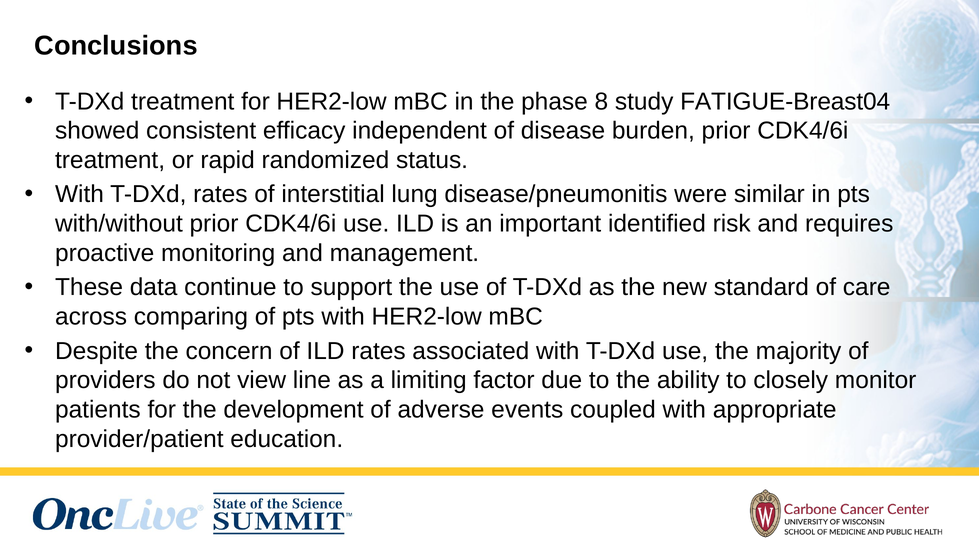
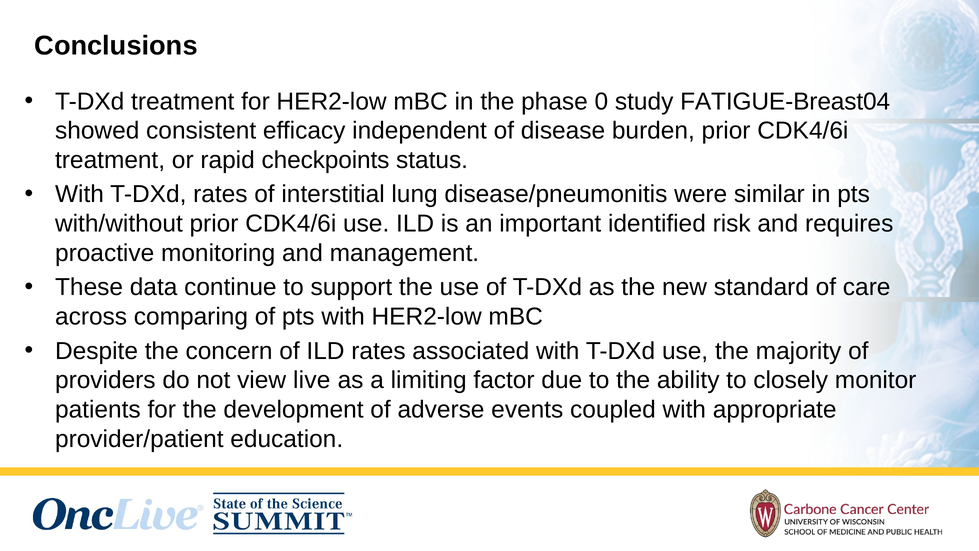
8: 8 -> 0 (601, 101)
randomized: randomized -> checkpoints (326, 160)
line: line -> live (312, 380)
